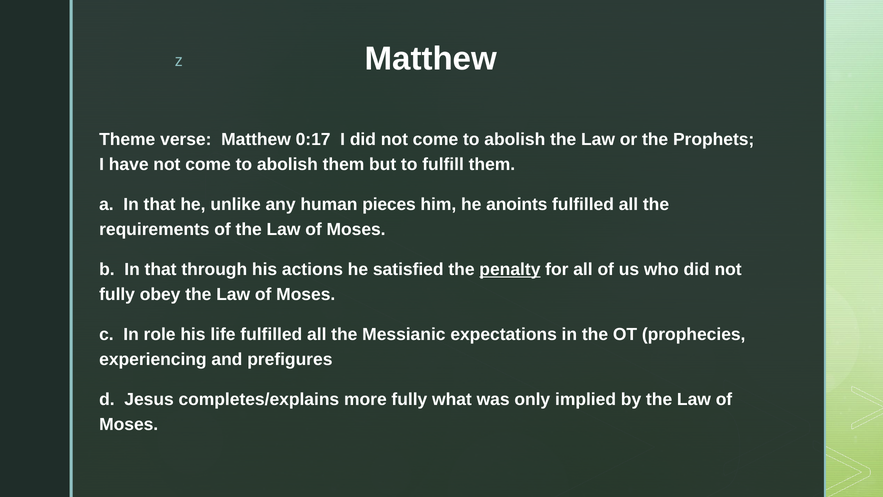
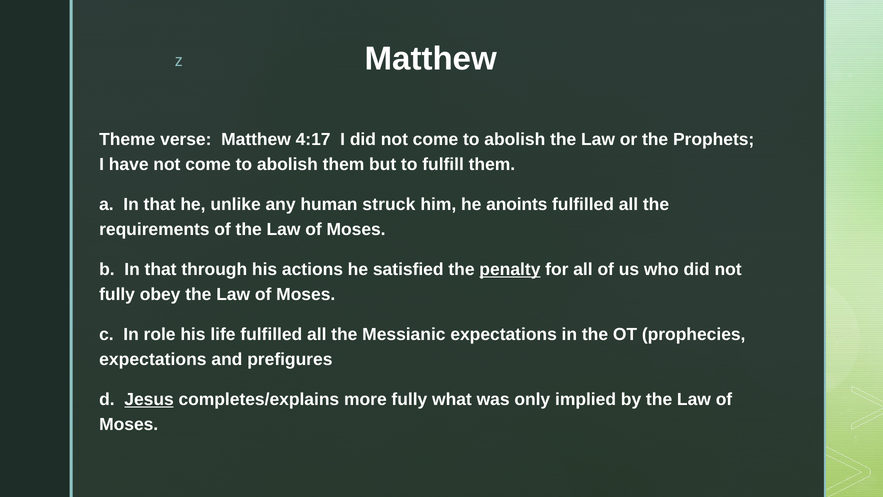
0:17: 0:17 -> 4:17 (313, 139)
pieces: pieces -> struck (389, 204)
experiencing: experiencing -> expectations (153, 359)
Jesus underline: none -> present (149, 399)
